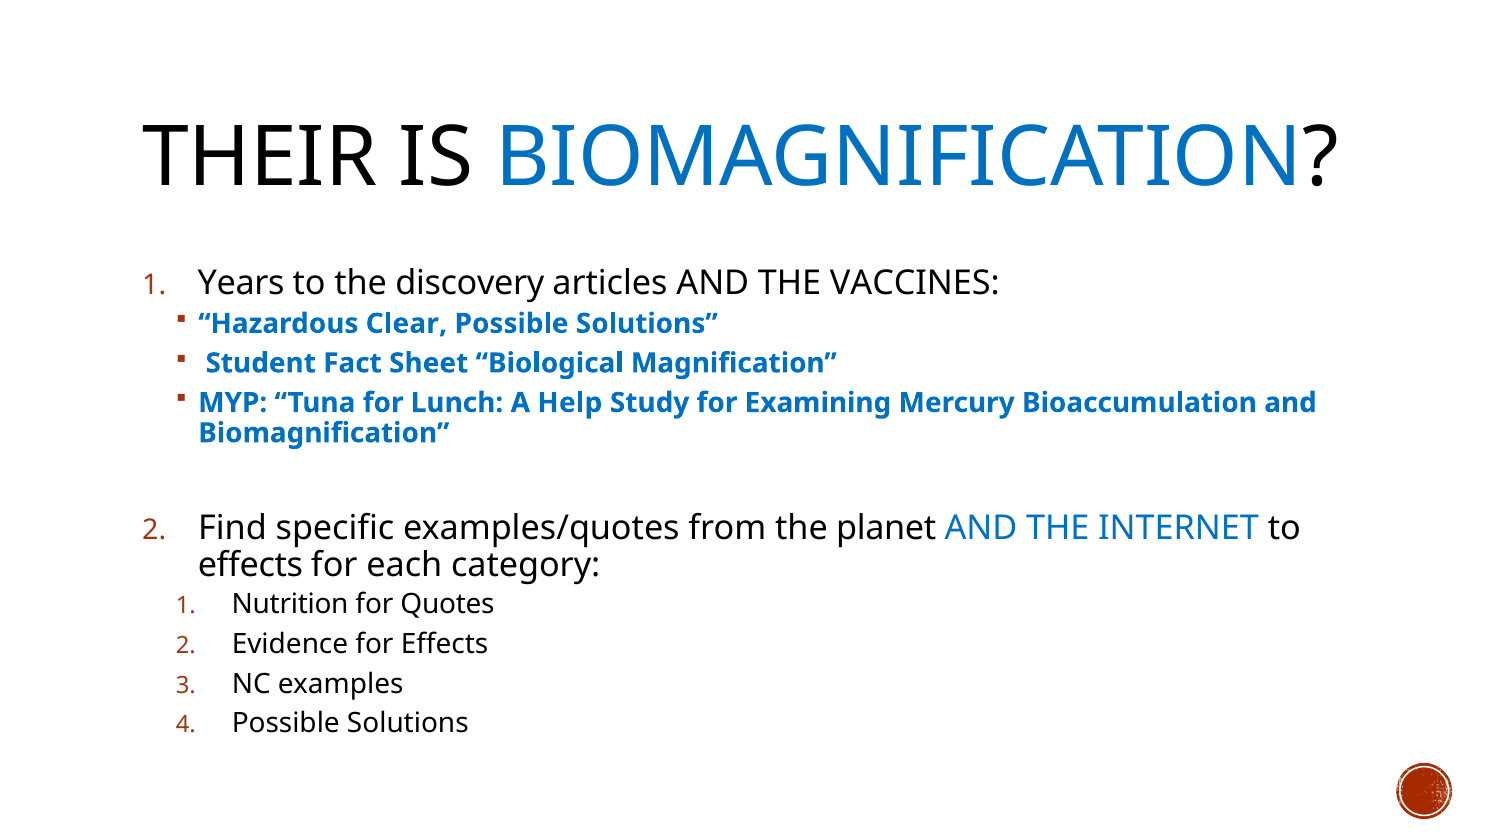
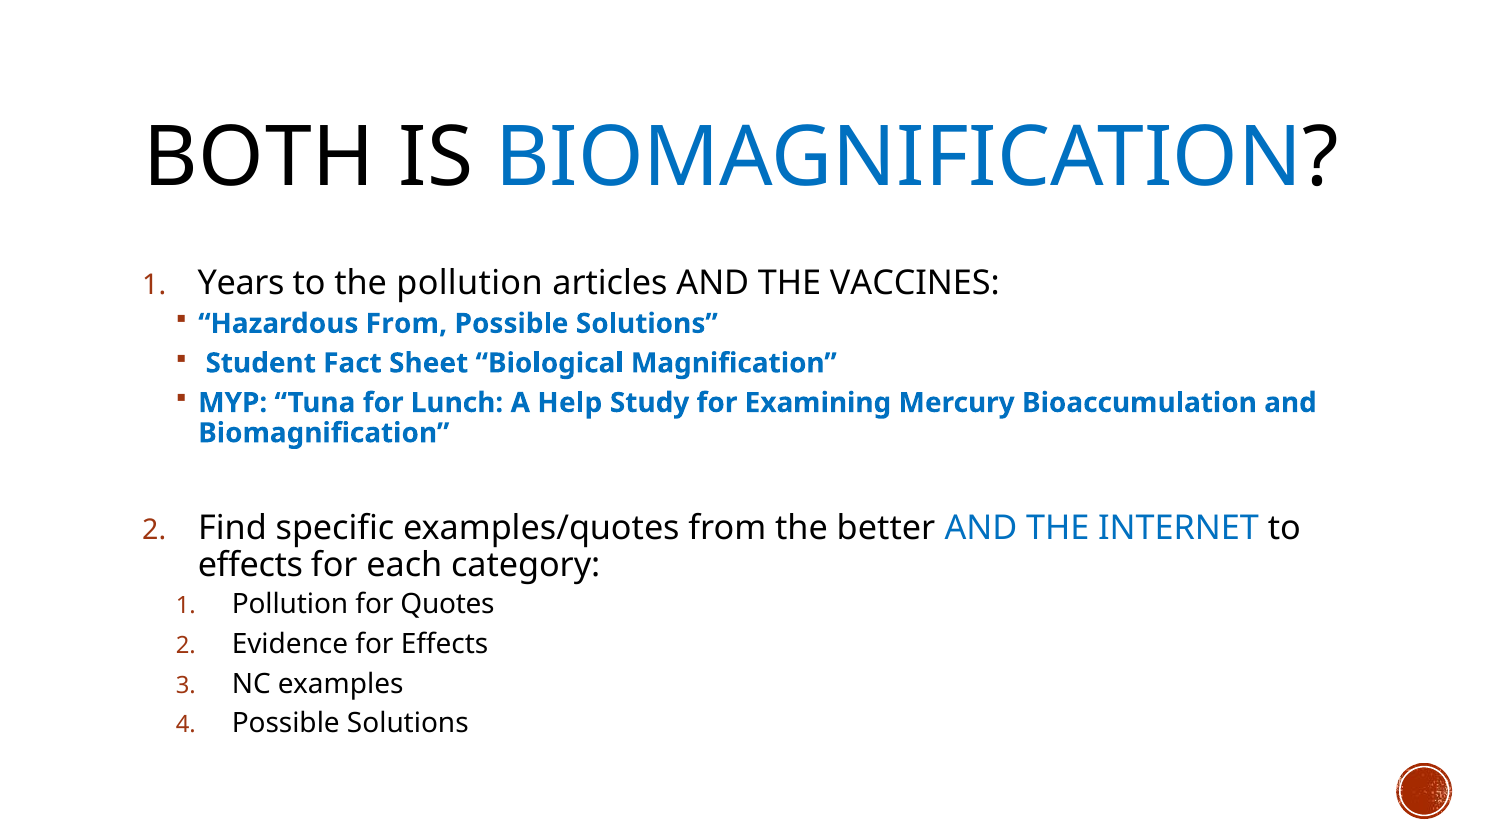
THEIR: THEIR -> BOTH (259, 157)
the discovery: discovery -> pollution (470, 284)
Hazardous Clear: Clear -> From (406, 324)
planet: planet -> better (886, 528)
Nutrition: Nutrition -> Pollution (290, 605)
